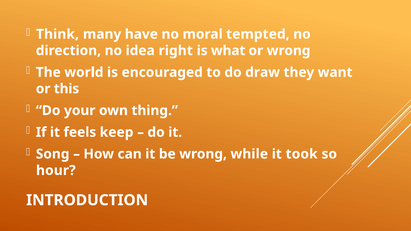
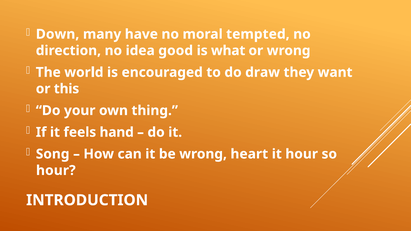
Think: Think -> Down (58, 34)
right: right -> good (176, 51)
keep: keep -> hand (117, 132)
while: while -> heart (249, 154)
it took: took -> hour (302, 154)
